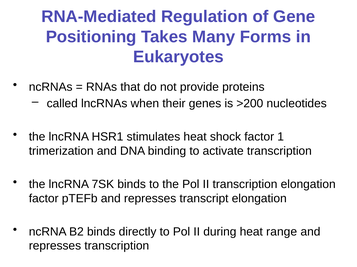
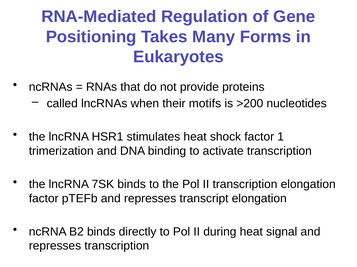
genes: genes -> motifs (205, 104)
range: range -> signal (282, 232)
